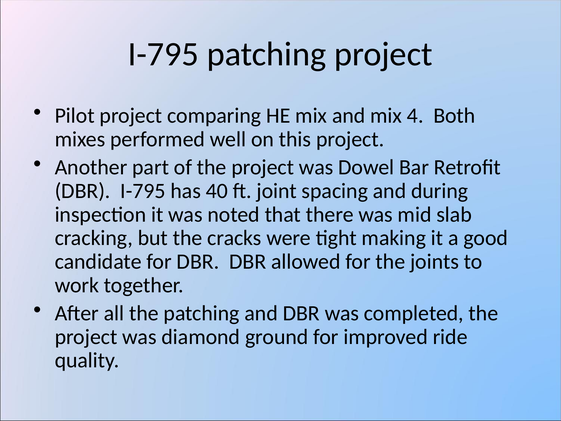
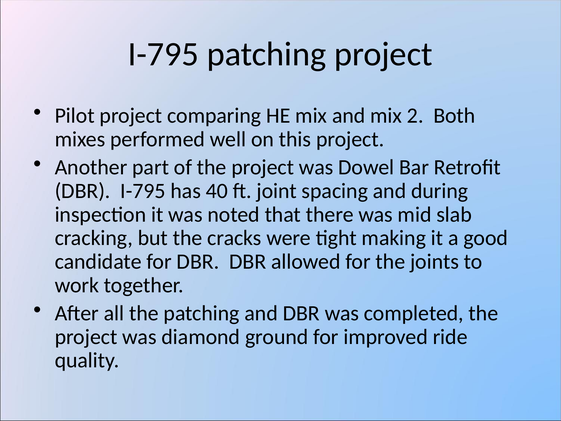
4: 4 -> 2 (415, 116)
